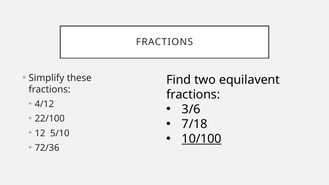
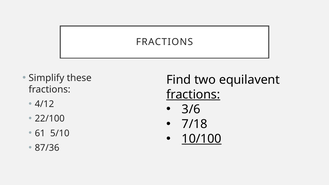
fractions underline: none -> present (193, 95)
12: 12 -> 61 (40, 133)
72/36: 72/36 -> 87/36 (47, 148)
